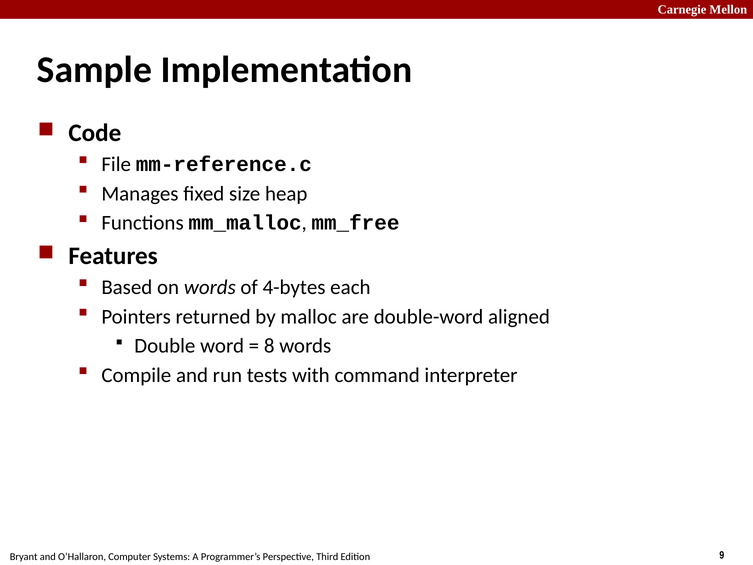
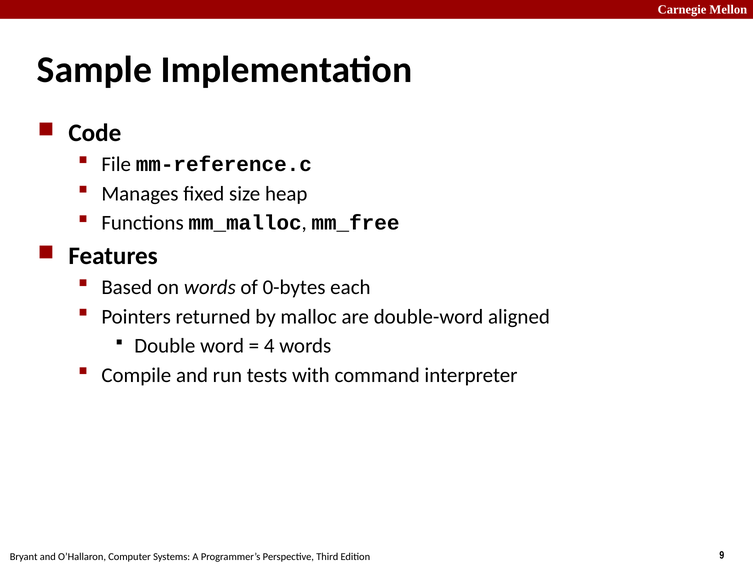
4-bytes: 4-bytes -> 0-bytes (294, 287)
8: 8 -> 4 (269, 346)
